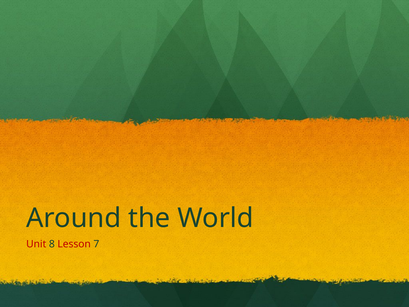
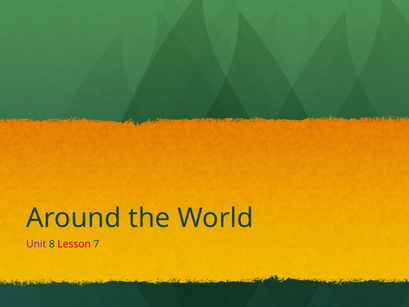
Unit colour: red -> purple (36, 244)
